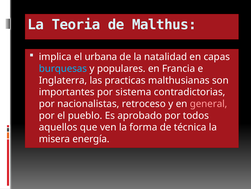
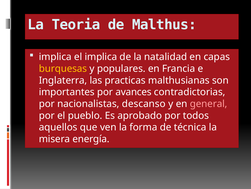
el urbana: urbana -> implica (101, 57)
burquesas colour: light blue -> yellow (63, 68)
sistema: sistema -> avances (134, 92)
retroceso: retroceso -> descanso (144, 103)
